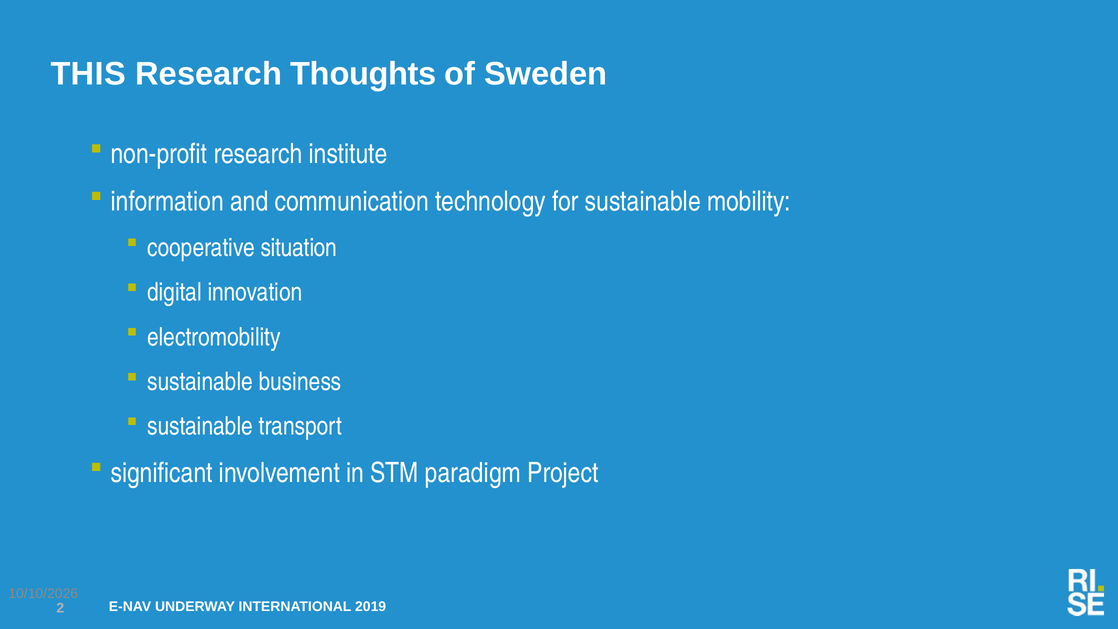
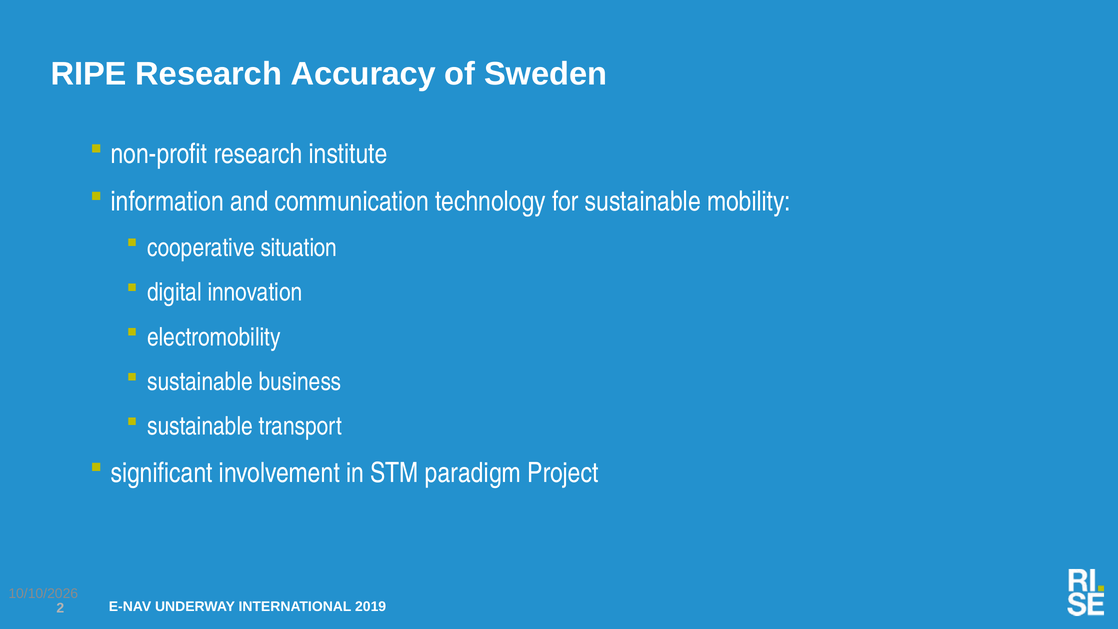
THIS: THIS -> RIPE (88, 74)
Thoughts: Thoughts -> Accuracy (363, 74)
